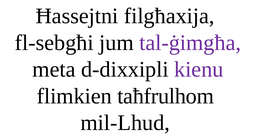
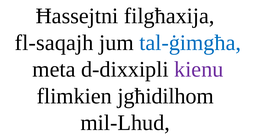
fl-sebgħi: fl-sebgħi -> fl-saqajh (54, 43)
tal-ġimgħa colour: purple -> blue (190, 43)
taħfrulhom: taħfrulhom -> jgħidilhom (166, 96)
